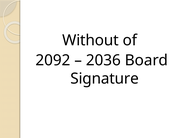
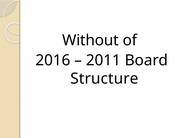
2092: 2092 -> 2016 (53, 60)
2036: 2036 -> 2011 (103, 60)
Signature: Signature -> Structure (104, 78)
